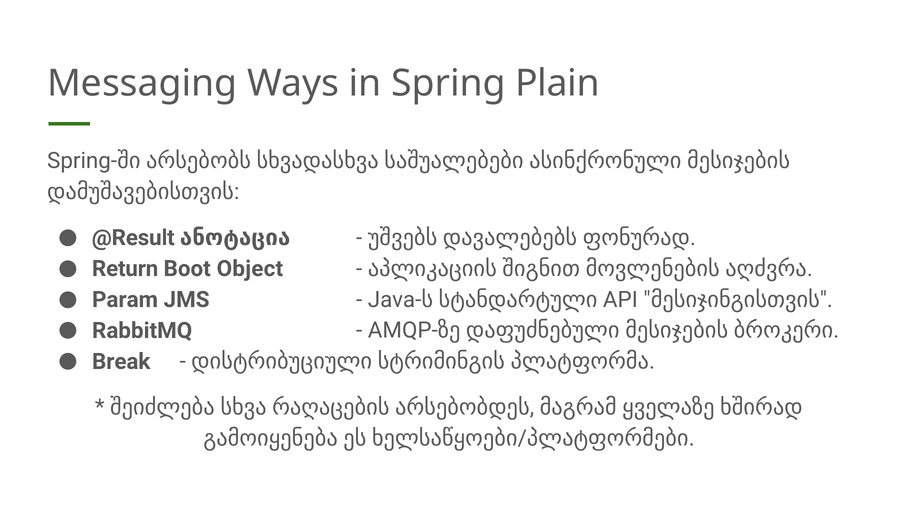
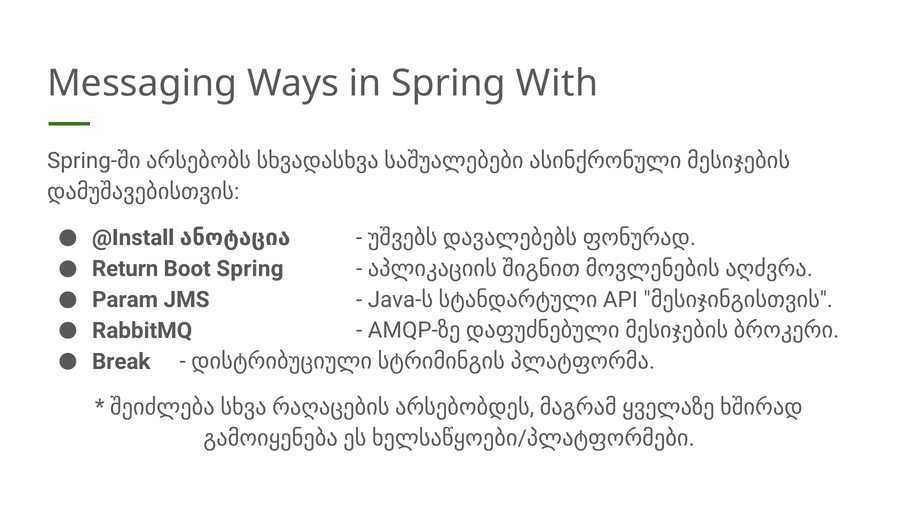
Plain: Plain -> With (557, 84)
@Result: @Result -> @Install (133, 238)
Boot Object: Object -> Spring (250, 269)
